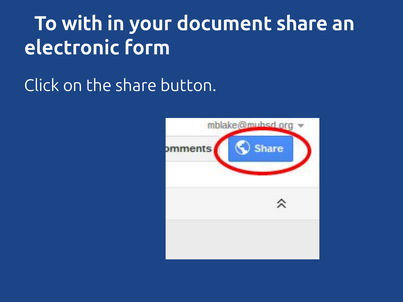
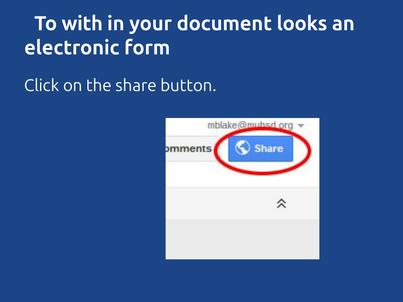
document share: share -> looks (302, 24)
